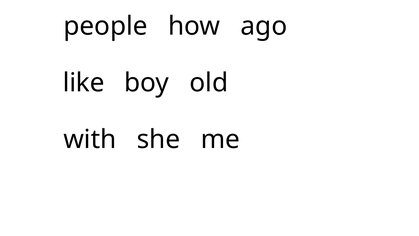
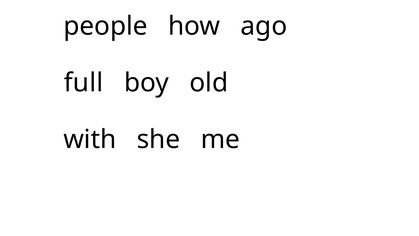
like: like -> full (83, 83)
